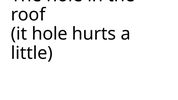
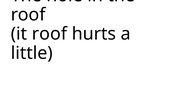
it hole: hole -> roof (49, 34)
